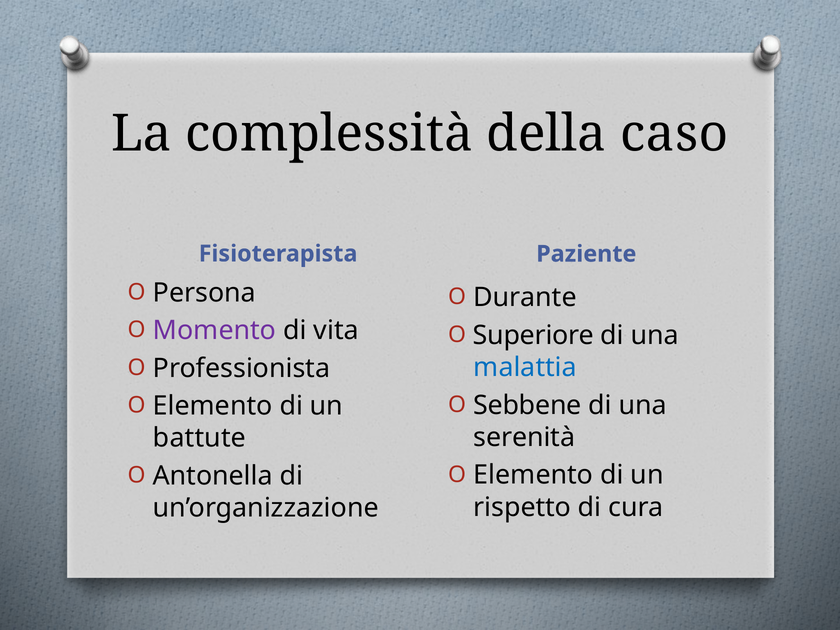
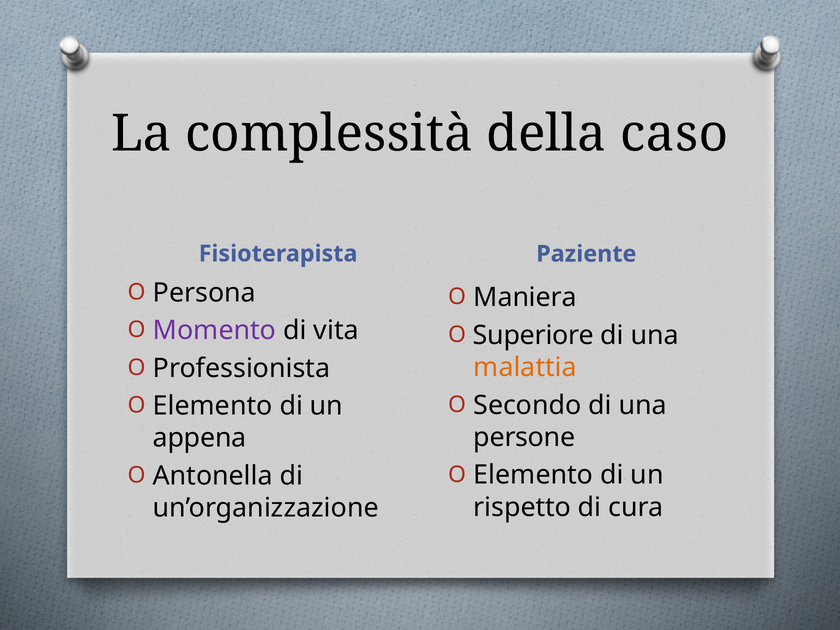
Durante: Durante -> Maniera (525, 297)
malattia colour: blue -> orange (525, 367)
Sebbene: Sebbene -> Secondo (527, 405)
serenità: serenità -> persone (524, 437)
battute: battute -> appena (200, 438)
